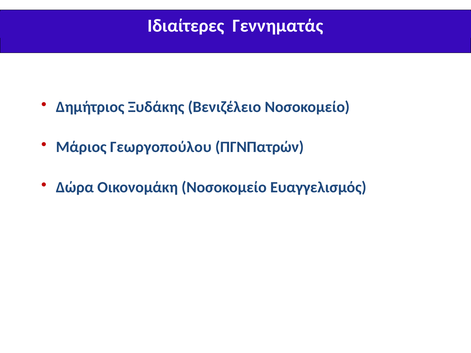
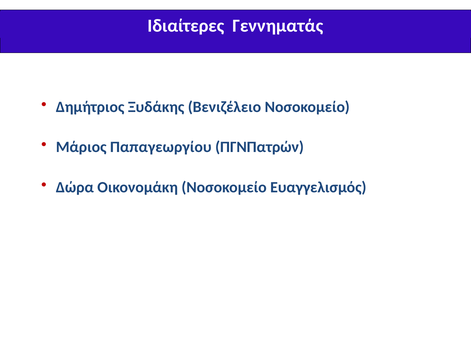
Γεωργοπούλου: Γεωργοπούλου -> Παπαγεωργίου (161, 147)
